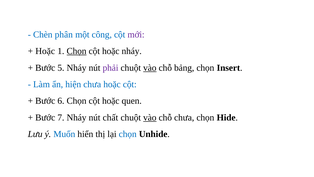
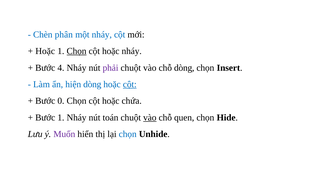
một công: công -> nháy (102, 34)
mới colour: purple -> black (136, 34)
5: 5 -> 4 (61, 68)
vào underline: present -> none (150, 68)
chỗ bảng: bảng -> dòng (184, 68)
hiện chưa: chưa -> dòng (92, 84)
cột underline: none -> present (130, 84)
6: 6 -> 0 (61, 101)
quen: quen -> chứa (132, 101)
Bước 7: 7 -> 1 (61, 117)
chất: chất -> toán (111, 117)
chỗ chưa: chưa -> quen (184, 117)
Muốn colour: blue -> purple (64, 134)
